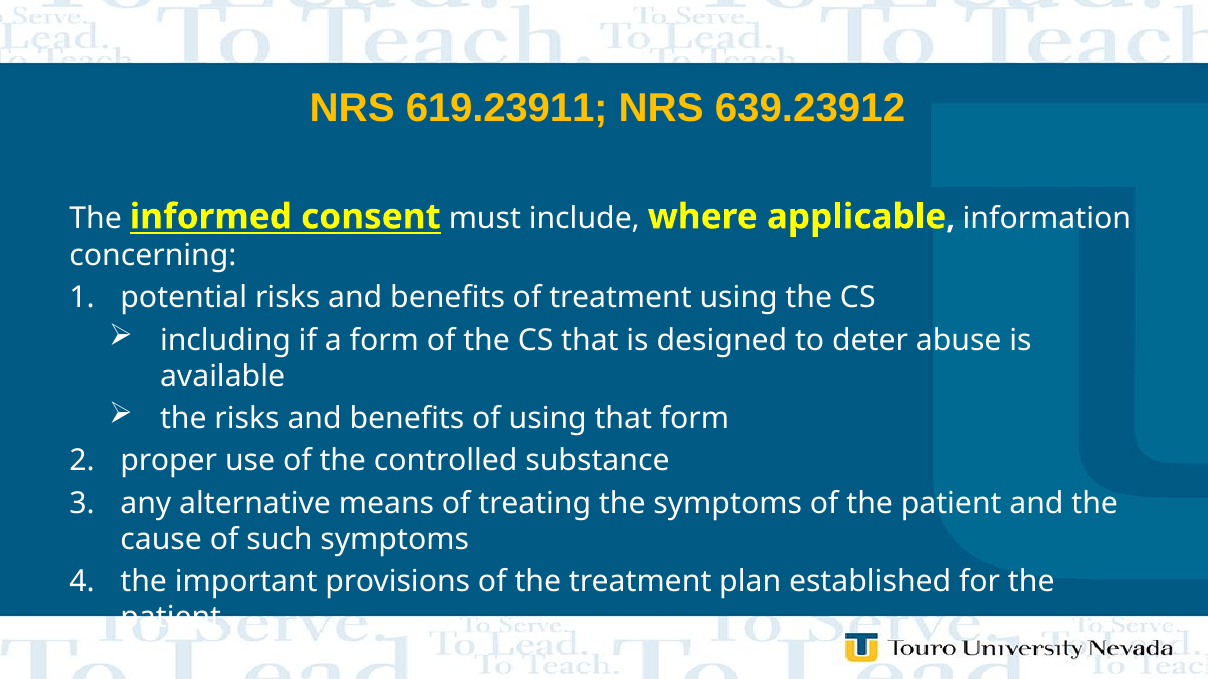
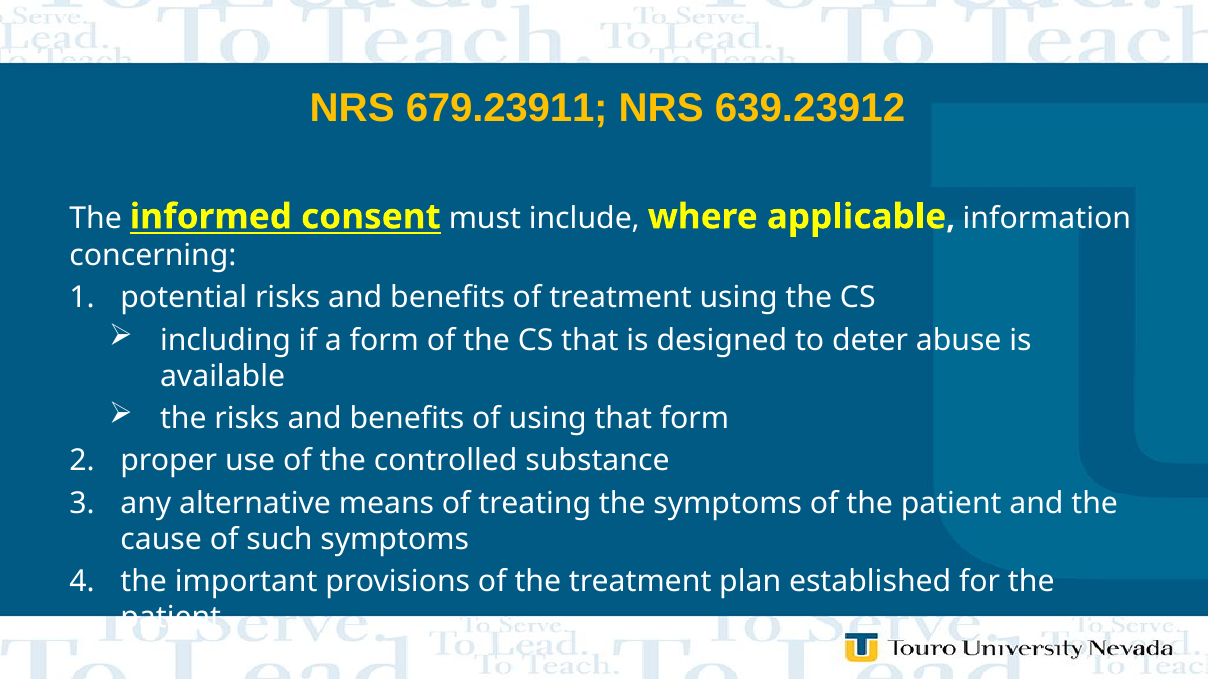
619.23911: 619.23911 -> 679.23911 (507, 109)
